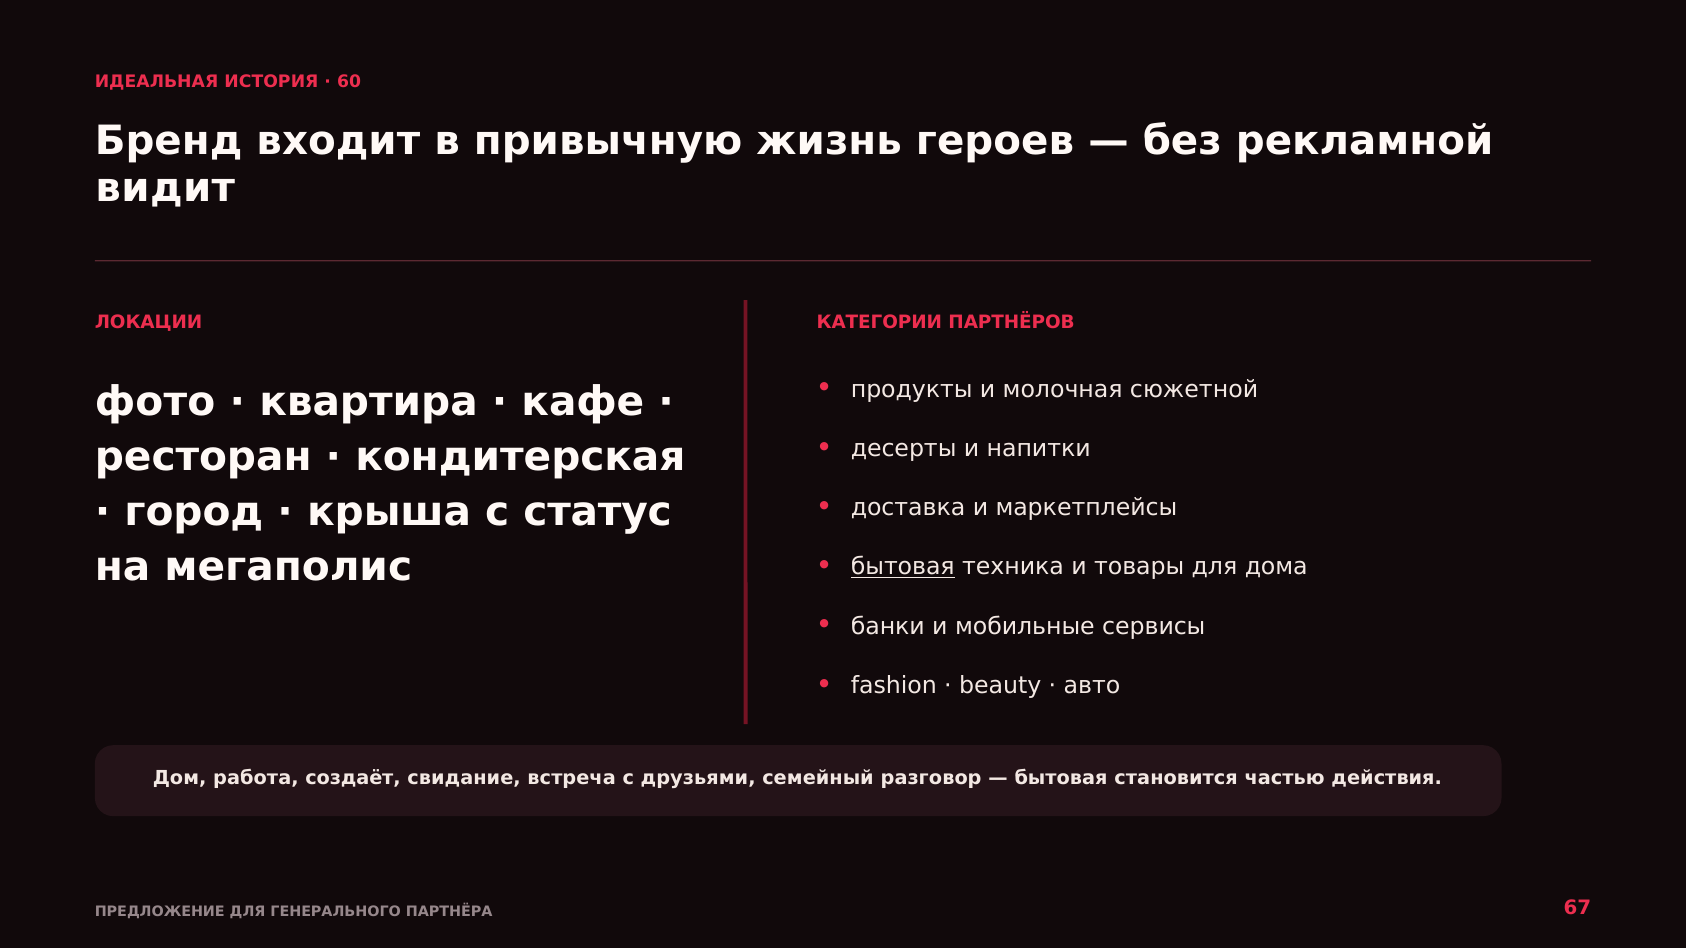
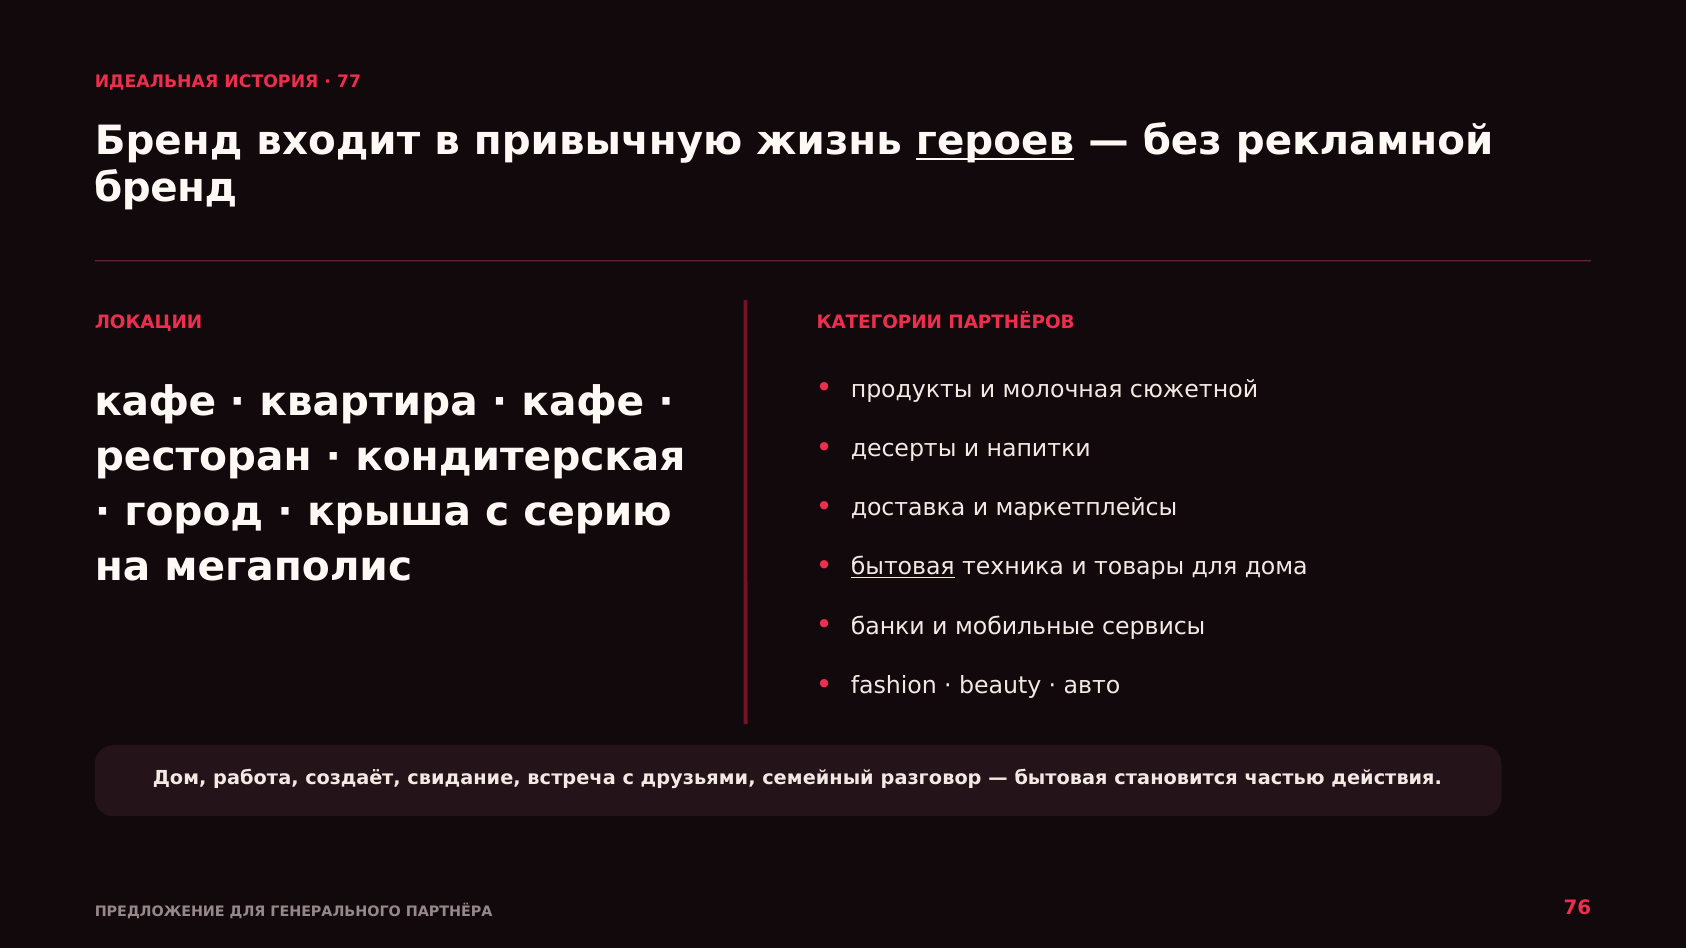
60: 60 -> 77 (349, 82)
героев underline: none -> present (995, 142)
видит: видит -> бренд (166, 189)
фото: фото -> кафе (155, 402)
статус: статус -> серию (598, 513)
67: 67 -> 76 (1578, 908)
